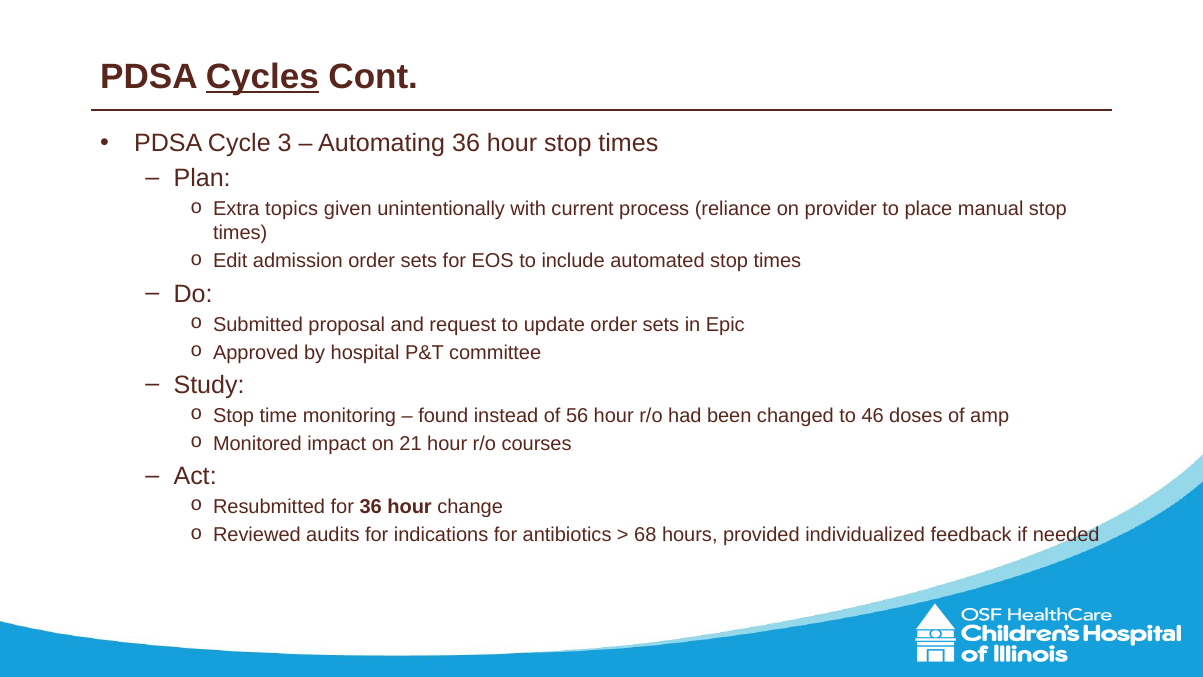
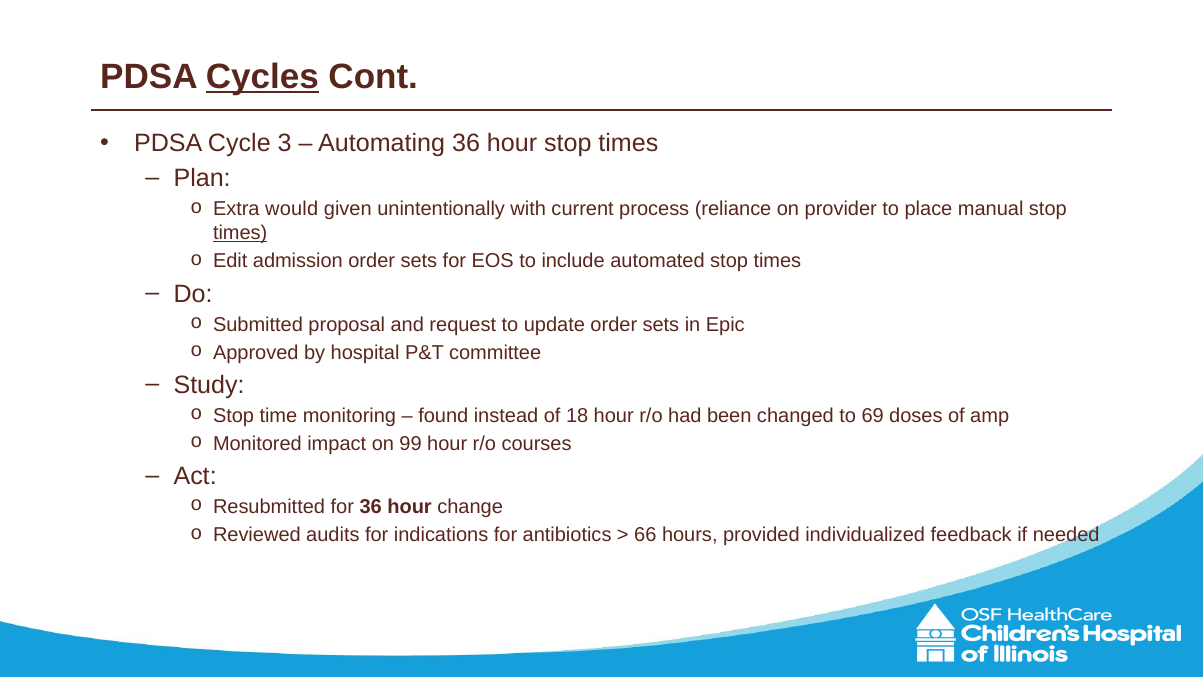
topics: topics -> would (292, 209)
times underline: none -> present (240, 233)
56: 56 -> 18 (577, 416)
46: 46 -> 69 (873, 416)
21: 21 -> 99 (411, 444)
68: 68 -> 66 (645, 535)
